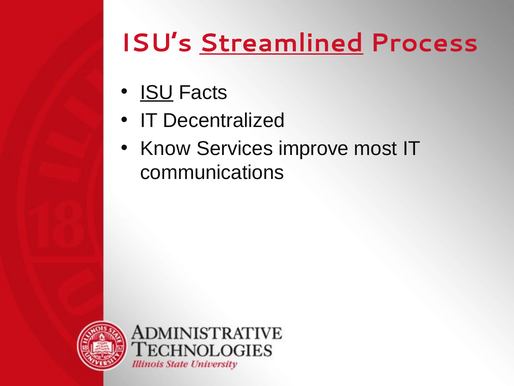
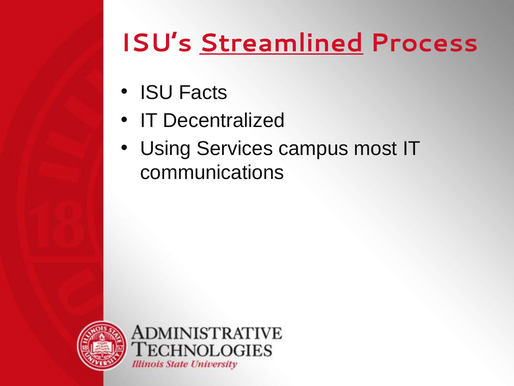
ISU underline: present -> none (157, 92)
Know: Know -> Using (166, 148)
improve: improve -> campus (313, 148)
